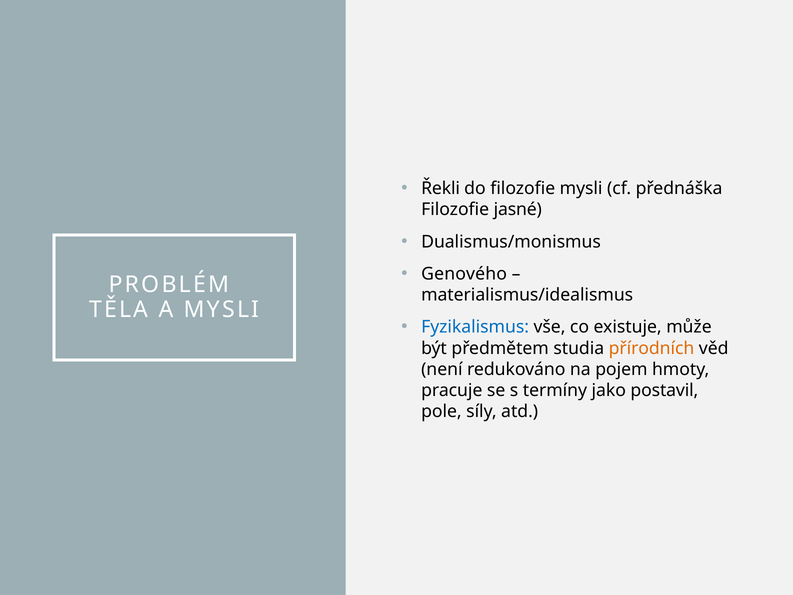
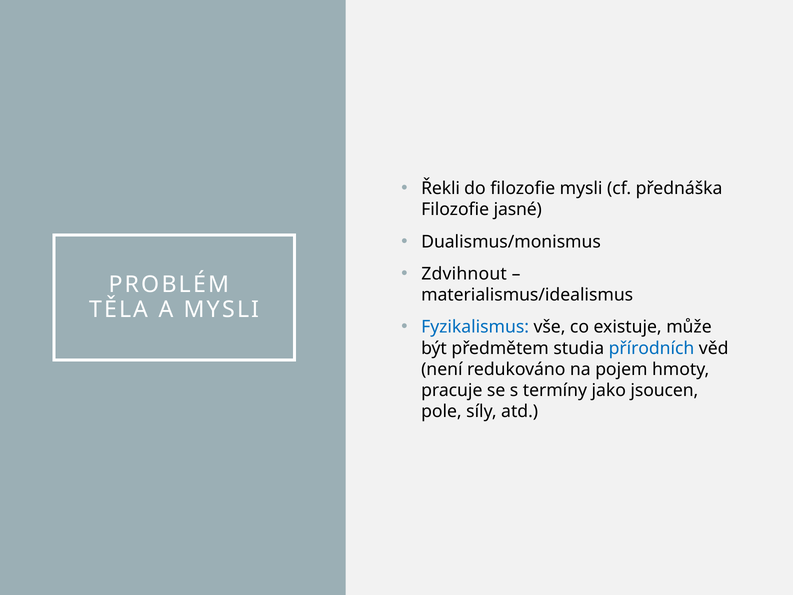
Genového: Genového -> Zdvihnout (464, 274)
přírodních colour: orange -> blue (651, 348)
postavil: postavil -> jsoucen (664, 390)
